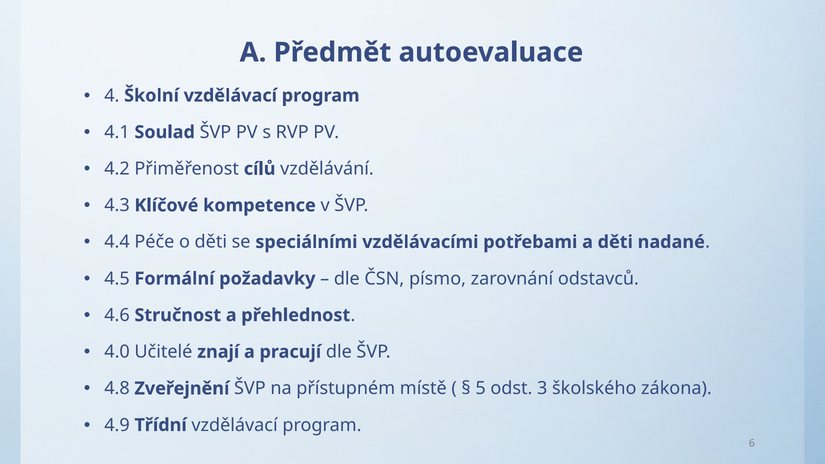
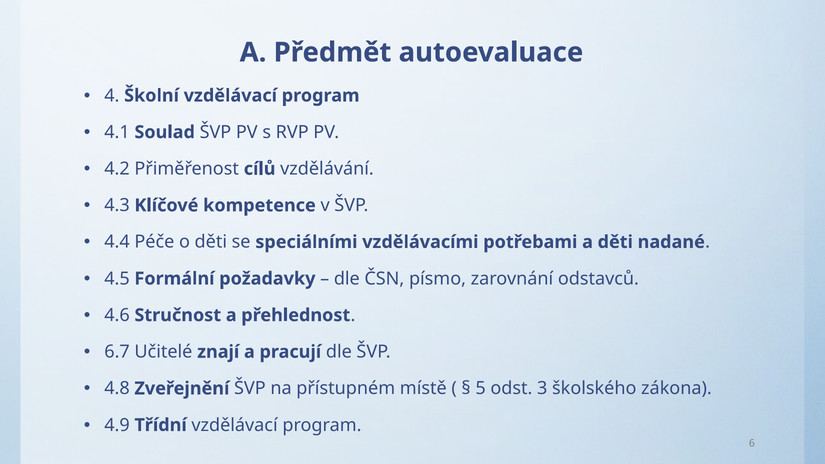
4.0: 4.0 -> 6.7 (117, 352)
